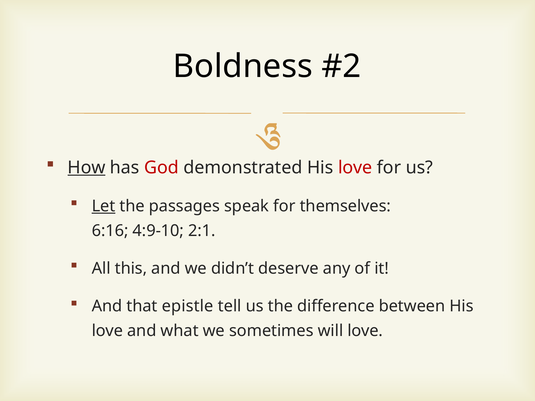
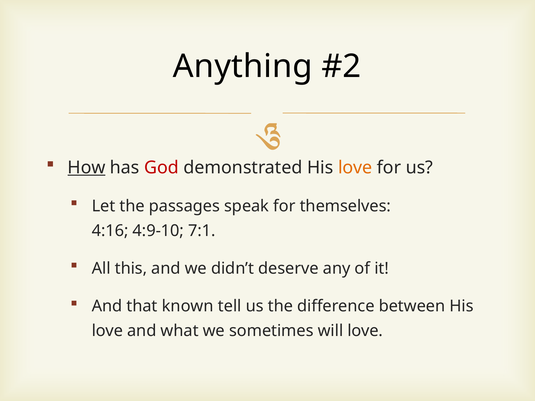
Boldness: Boldness -> Anything (243, 66)
love colour: red -> orange (355, 168)
Let underline: present -> none (104, 206)
6:16: 6:16 -> 4:16 (110, 231)
2:1: 2:1 -> 7:1 (202, 231)
epistle: epistle -> known (188, 306)
